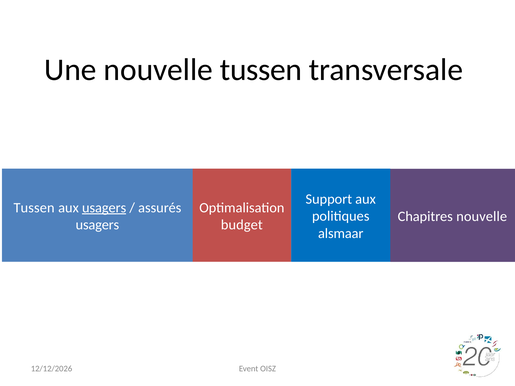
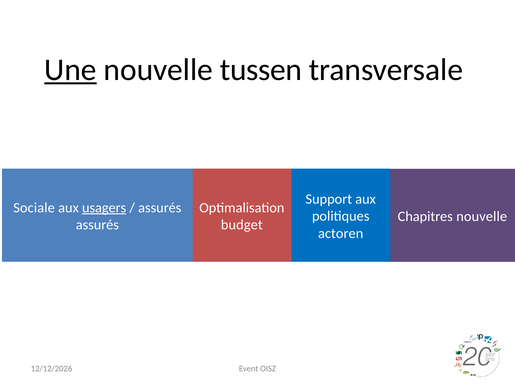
Une underline: none -> present (70, 70)
Tussen: Tussen -> Sociale (34, 208)
usagers: usagers -> assurés (97, 225)
alsmaar: alsmaar -> actoren (341, 234)
